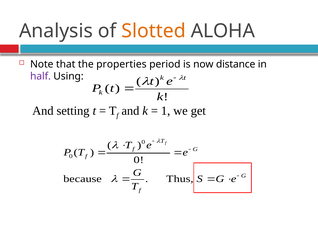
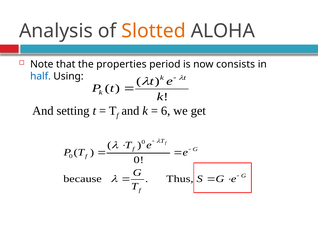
distance: distance -> consists (236, 64)
half colour: purple -> blue (40, 76)
1: 1 -> 6 (166, 111)
